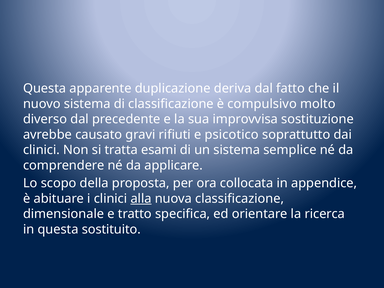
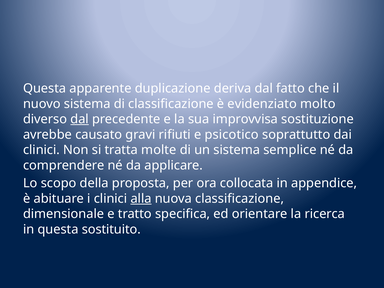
compulsivo: compulsivo -> evidenziato (262, 104)
dal underline: none -> present (80, 119)
esami: esami -> molte (159, 150)
